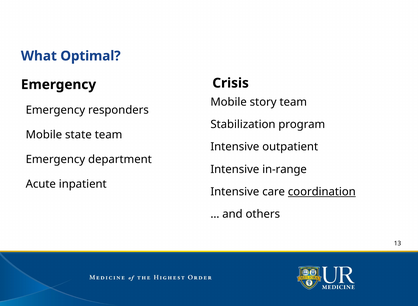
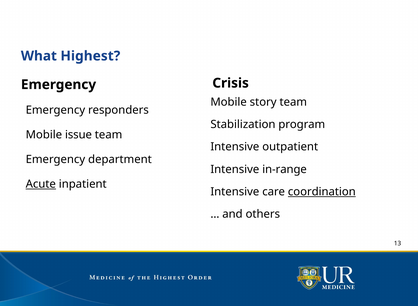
Optimal: Optimal -> Highest (90, 56)
state: state -> issue (78, 135)
Acute underline: none -> present (41, 184)
